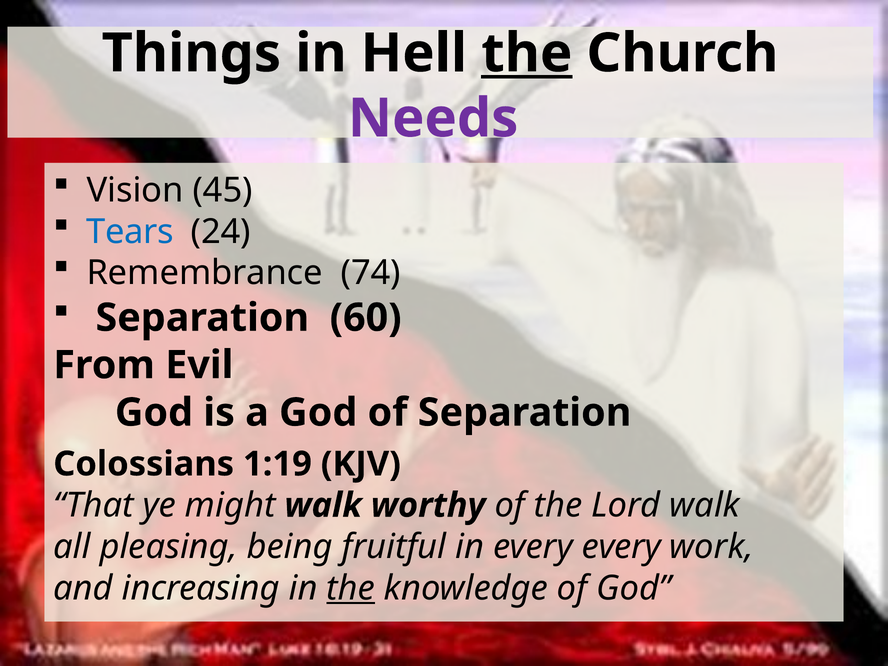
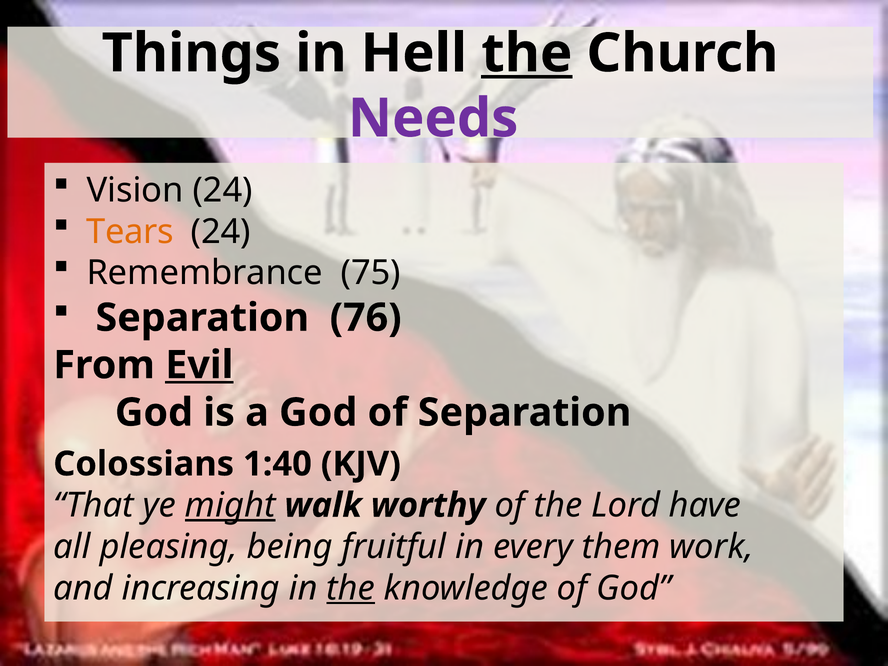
Vision 45: 45 -> 24 (223, 190)
Tears colour: blue -> orange (130, 232)
74: 74 -> 75 (371, 273)
60: 60 -> 76 (366, 318)
Evil underline: none -> present (199, 365)
1:19: 1:19 -> 1:40 (277, 464)
might underline: none -> present (230, 505)
Lord walk: walk -> have (705, 505)
every every: every -> them (621, 547)
